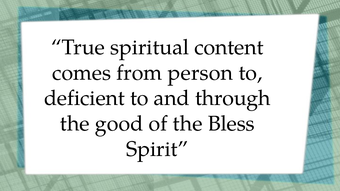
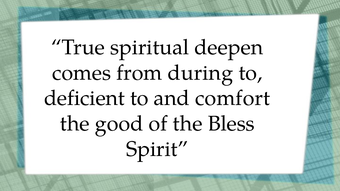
content: content -> deepen (229, 47)
person: person -> during (200, 73)
through: through -> comfort (233, 98)
